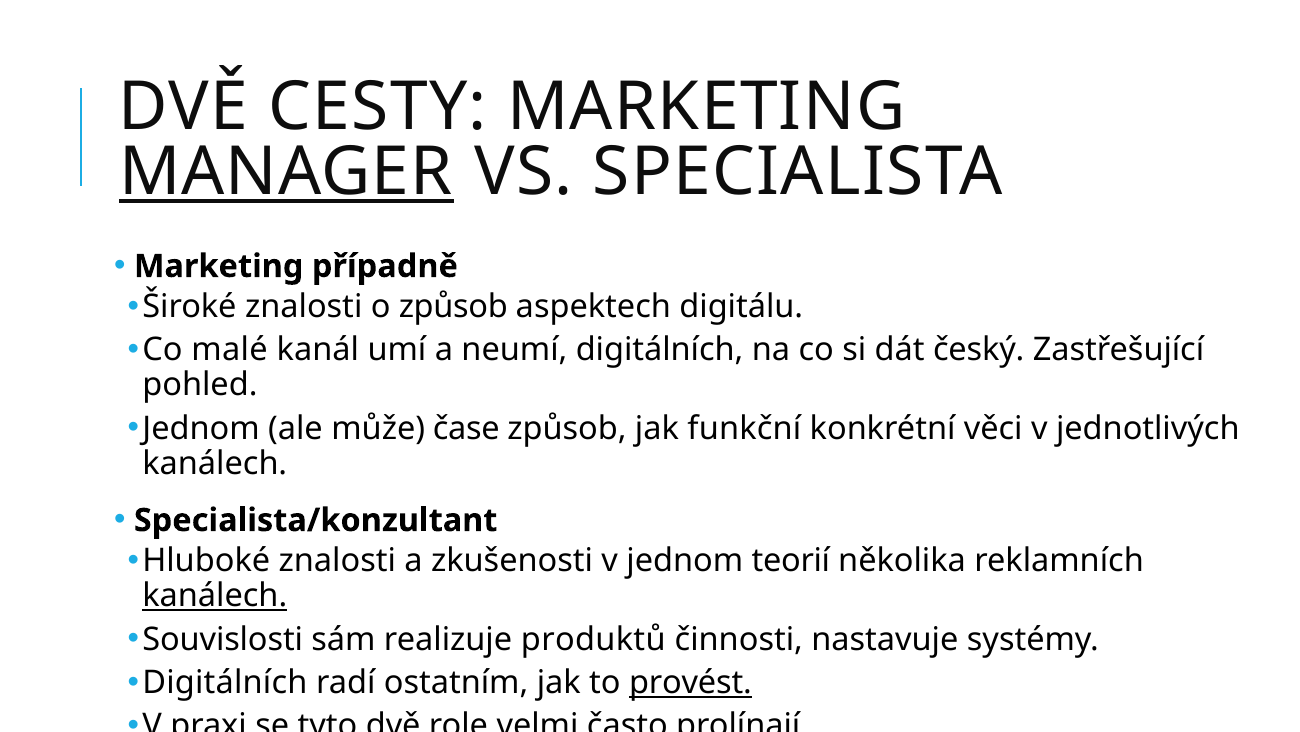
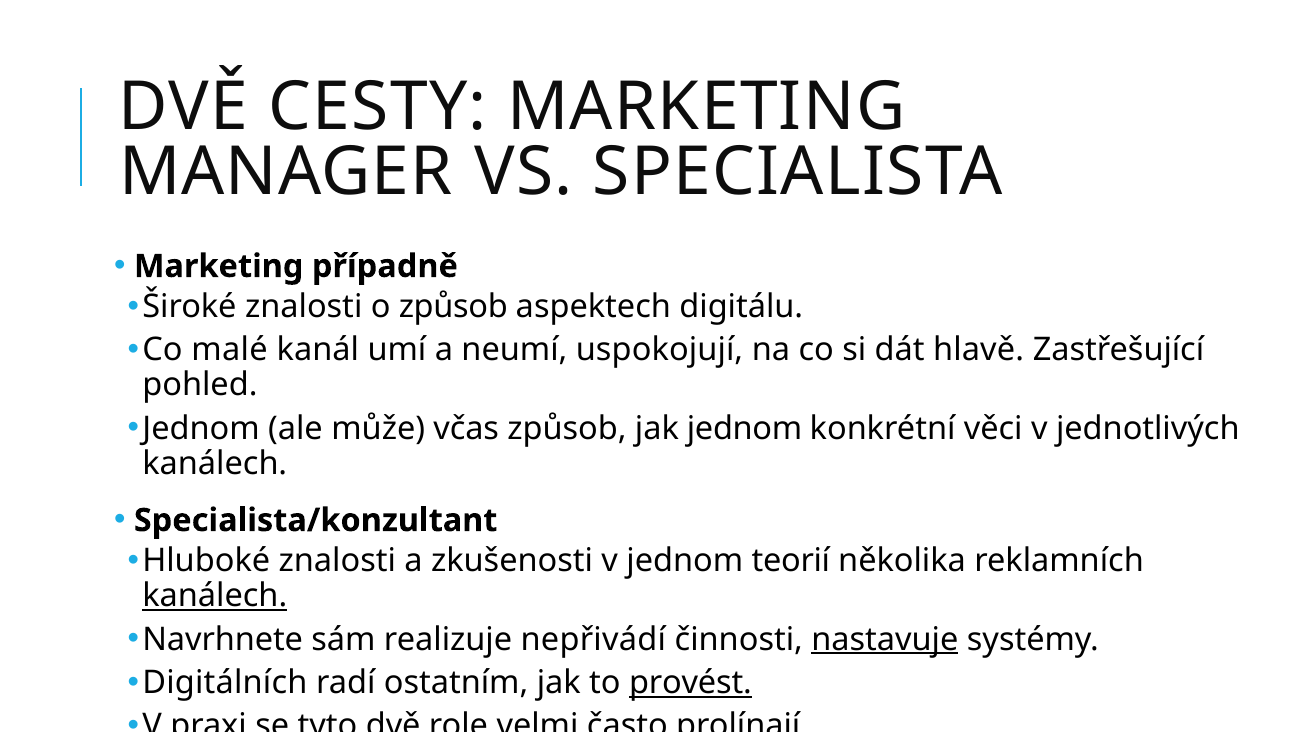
MANAGER underline: present -> none (286, 172)
neumí digitálních: digitálních -> uspokojují (659, 350)
český: český -> hlavě (979, 350)
čase: čase -> včas (466, 428)
jak funkční: funkční -> jednom (745, 428)
Souvislosti: Souvislosti -> Navrhnete (223, 639)
produktů: produktů -> nepřivádí (593, 639)
nastavuje underline: none -> present (885, 639)
